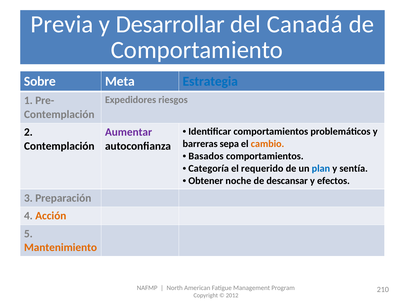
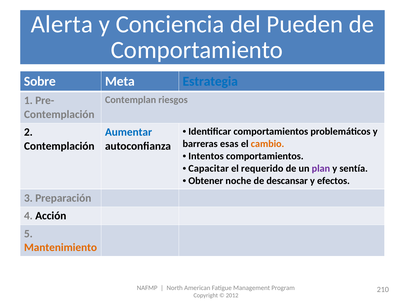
Previa: Previa -> Alerta (62, 24)
Desarrollar: Desarrollar -> Conciencia (170, 24)
Canadá: Canadá -> Pueden (305, 24)
Expedidores: Expedidores -> Contemplan (131, 100)
Aumentar colour: purple -> blue (129, 132)
sepa: sepa -> esas (229, 144)
Basados: Basados -> Intentos (206, 156)
Categoría: Categoría -> Capacitar (209, 168)
plan colour: blue -> purple (321, 168)
Acción colour: orange -> black (51, 216)
